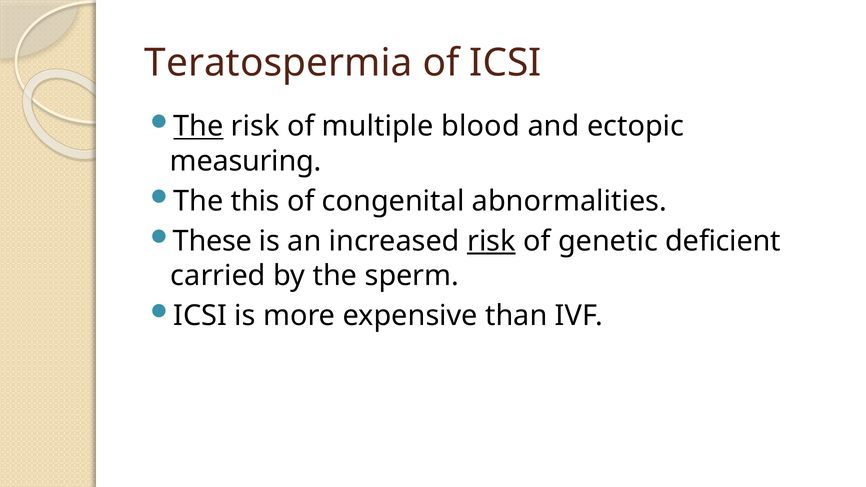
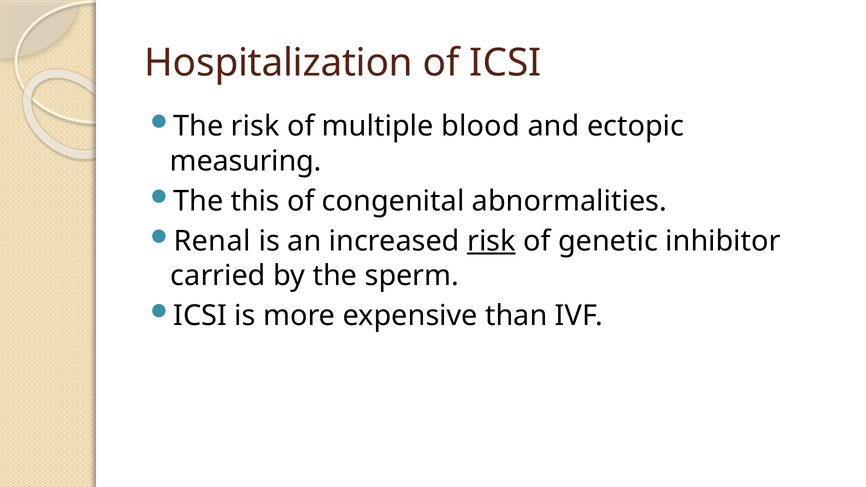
Teratospermia: Teratospermia -> Hospitalization (279, 63)
The underline: present -> none (198, 126)
These: These -> Renal (212, 241)
deficient: deficient -> inhibitor (723, 241)
